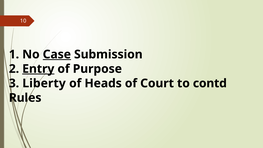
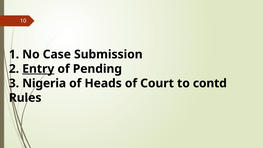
Case underline: present -> none (57, 54)
Purpose: Purpose -> Pending (97, 69)
Liberty: Liberty -> Nigeria (44, 83)
